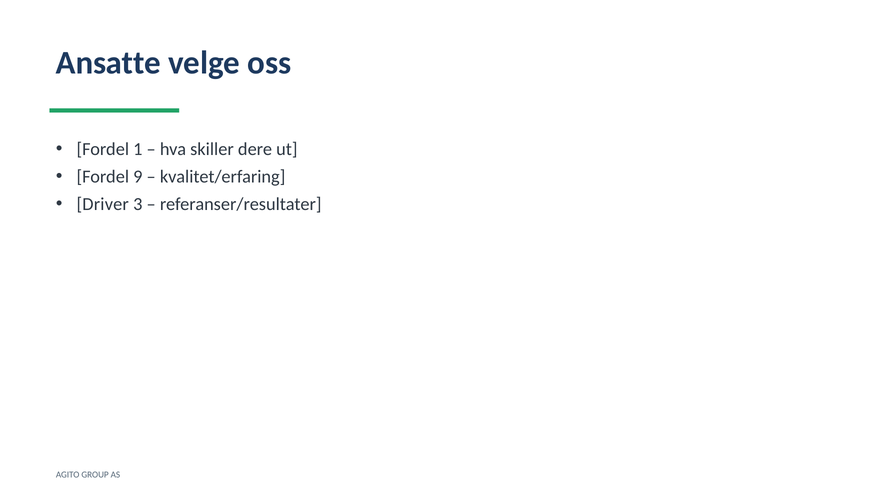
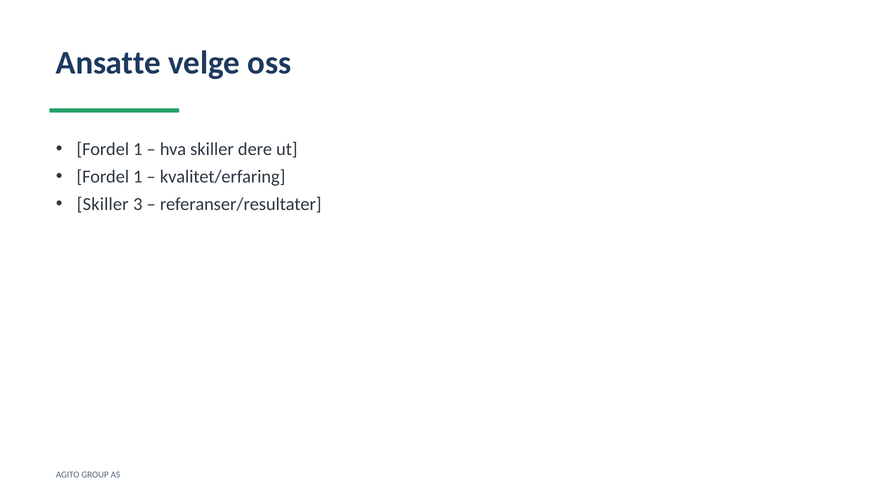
9: 9 -> 1 (138, 176)
Driver: Driver -> Skiller (103, 204)
